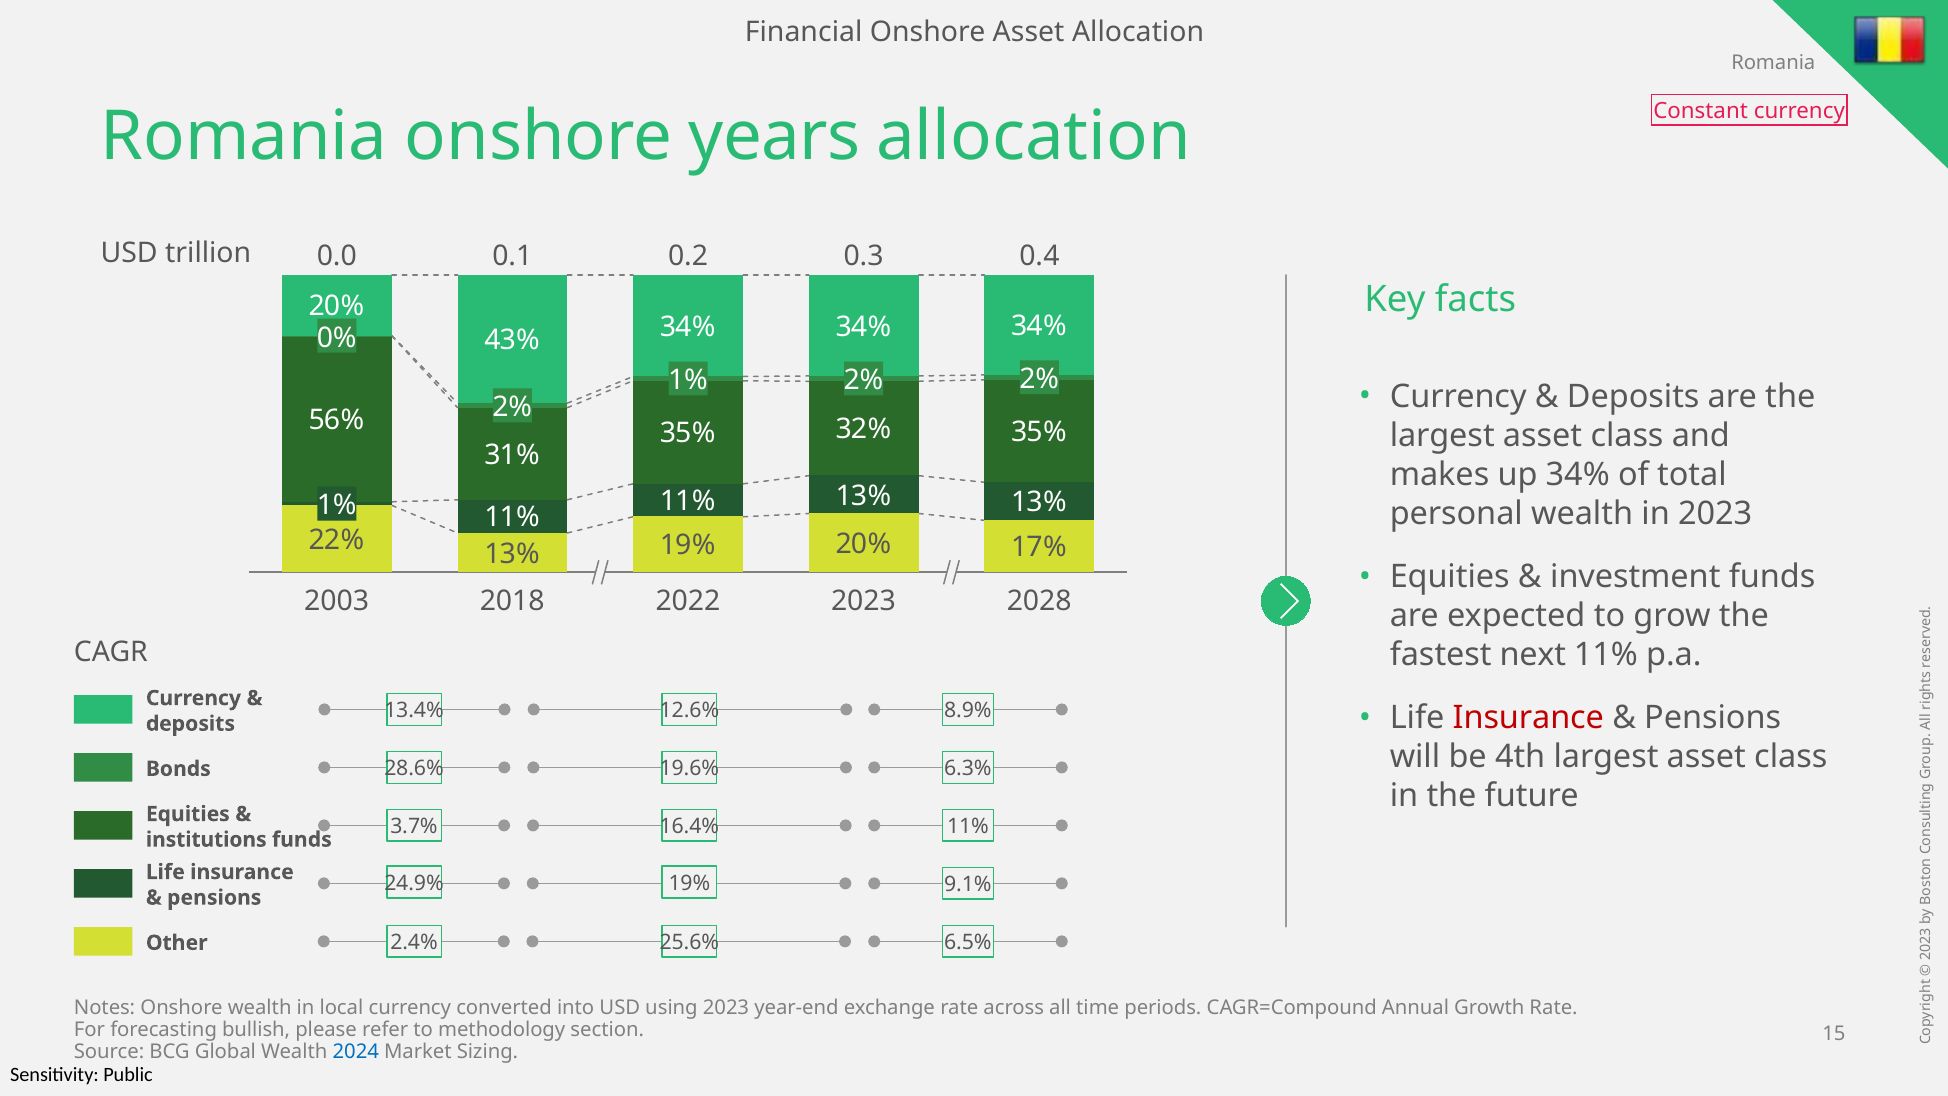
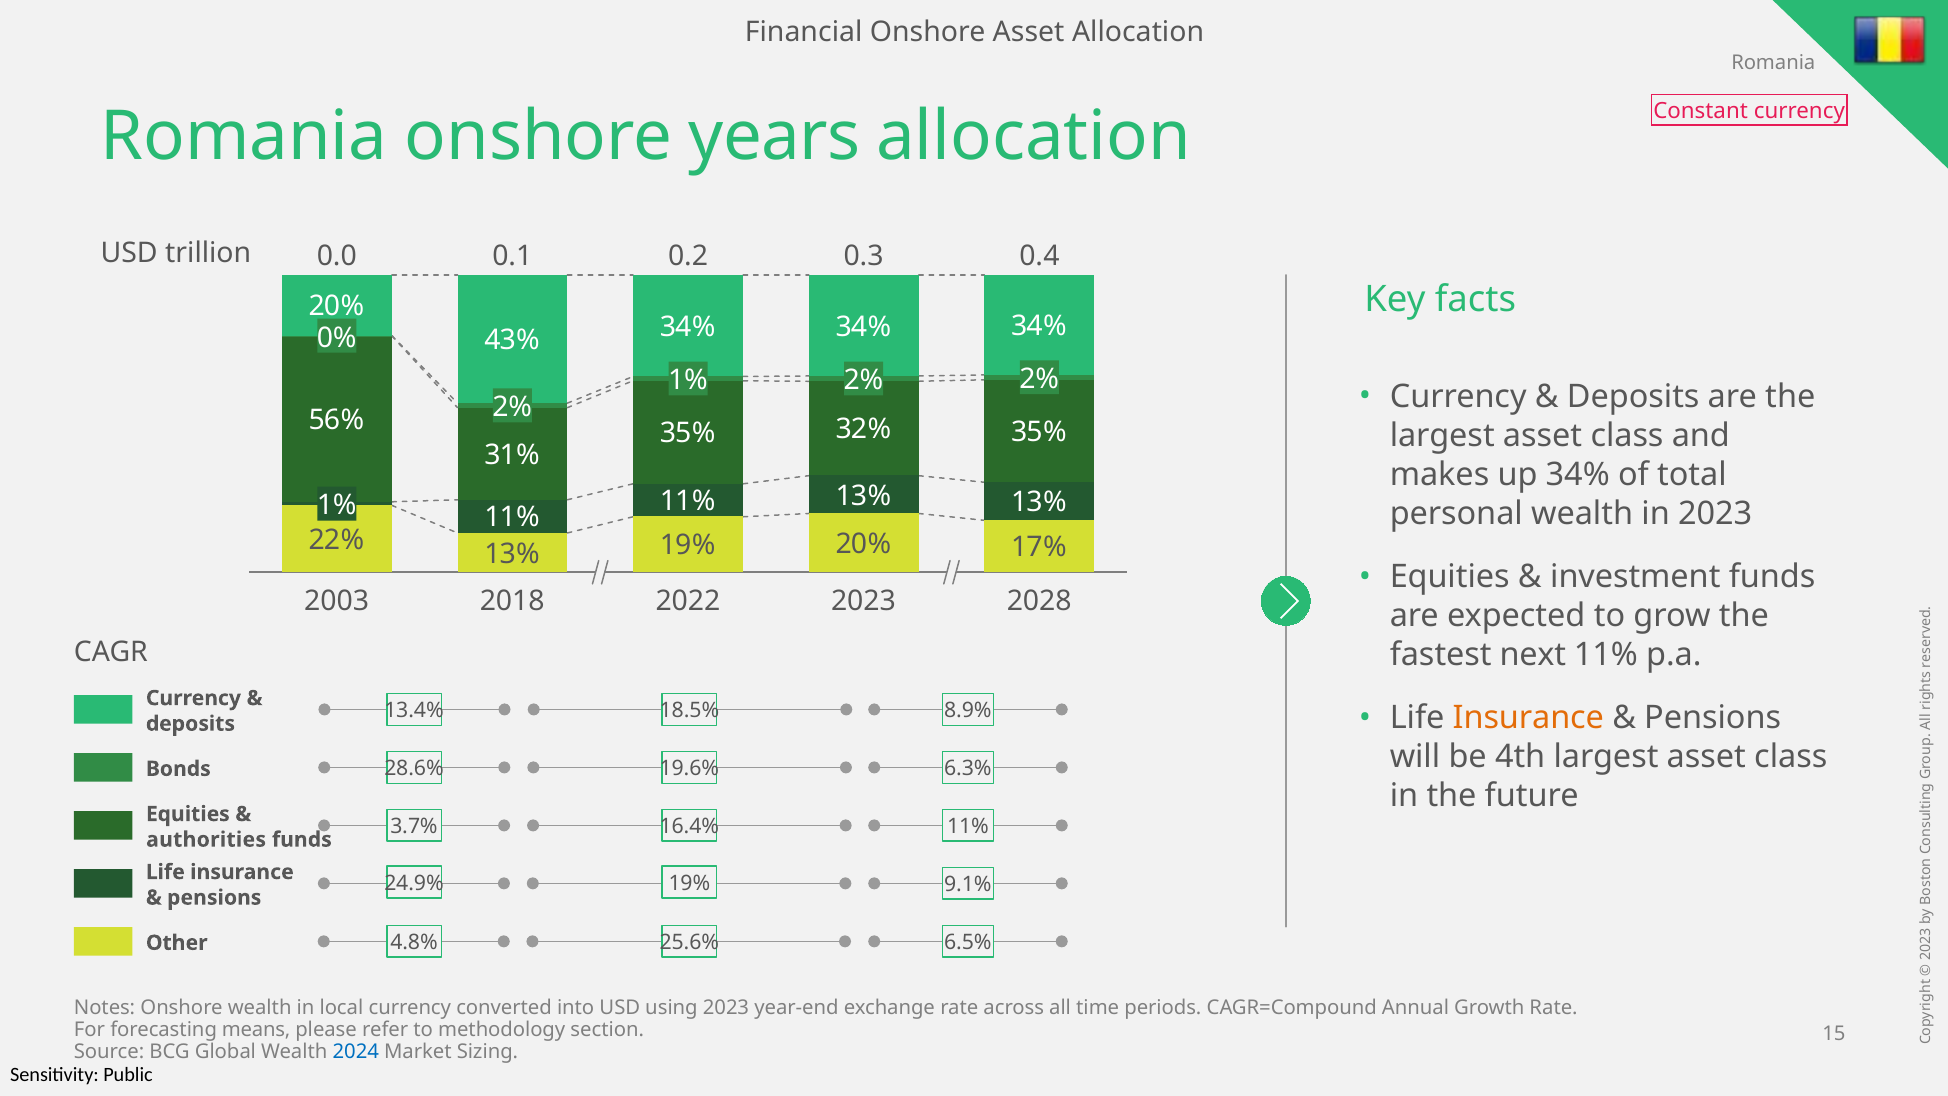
12.6%: 12.6% -> 18.5% (689, 711)
Insurance colour: red -> orange (1528, 718)
institutions: institutions -> authorities (206, 839)
2.4%: 2.4% -> 4.8% (414, 943)
bullish: bullish -> means (256, 1030)
